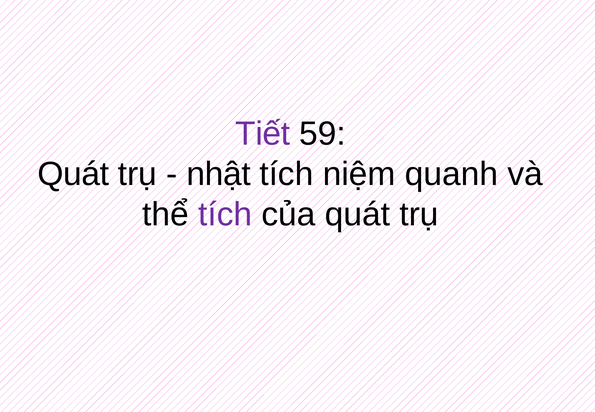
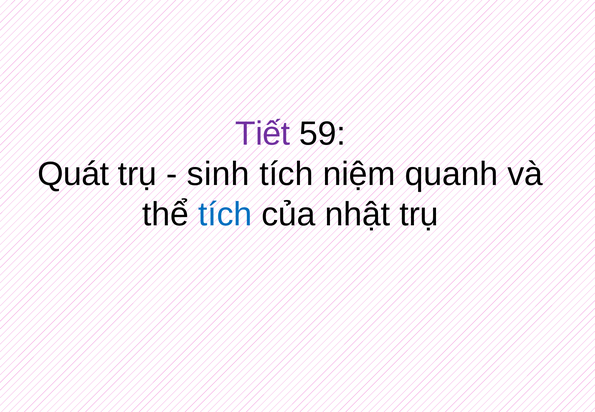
nhật: nhật -> sinh (218, 174)
tích colour: purple -> blue (225, 214)
của quát: quát -> nhật (357, 214)
